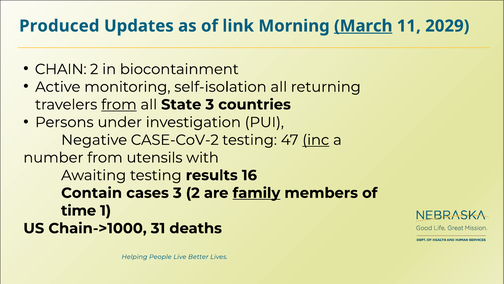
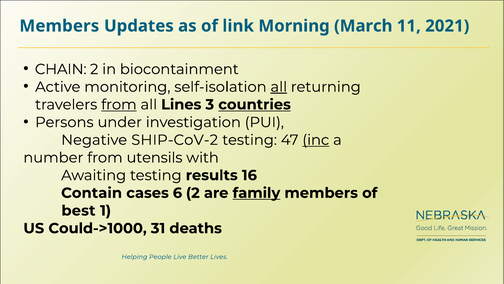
Produced: Produced -> Members (59, 26)
March underline: present -> none (363, 26)
2029: 2029 -> 2021 (447, 26)
all underline: none -> present (279, 87)
State: State -> Lines (181, 104)
countries underline: none -> present (255, 104)
CASE-CoV-2: CASE-CoV-2 -> SHIP-CoV-2 (175, 140)
cases 3: 3 -> 6 (177, 193)
time: time -> best (78, 210)
Chain->1000: Chain->1000 -> Could->1000 (98, 228)
